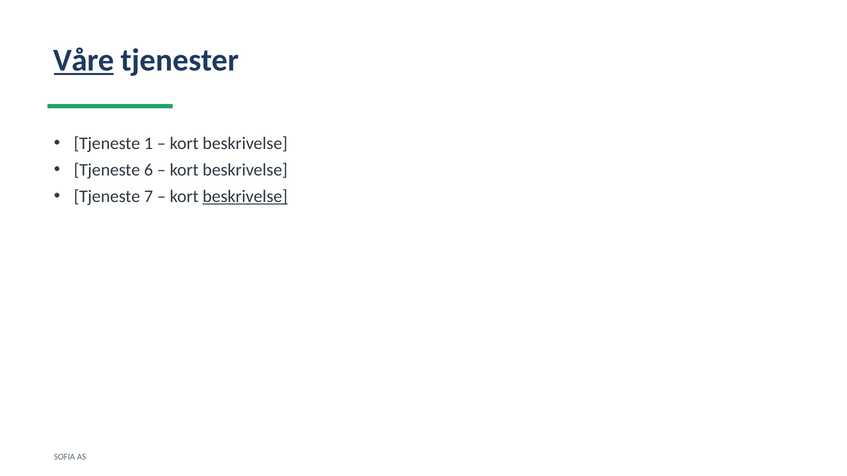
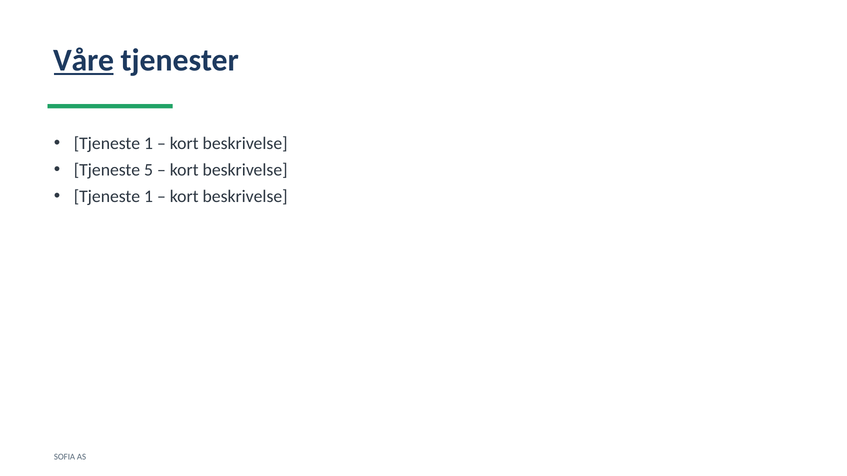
6: 6 -> 5 (148, 170)
7: 7 -> 1 (148, 196)
beskrivelse underline: present -> none (245, 196)
